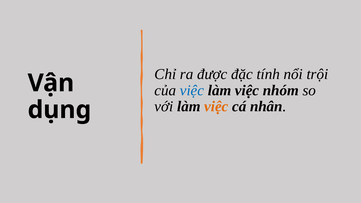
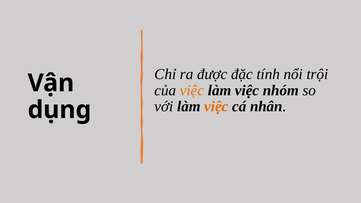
việc colour: blue -> orange (192, 90)
